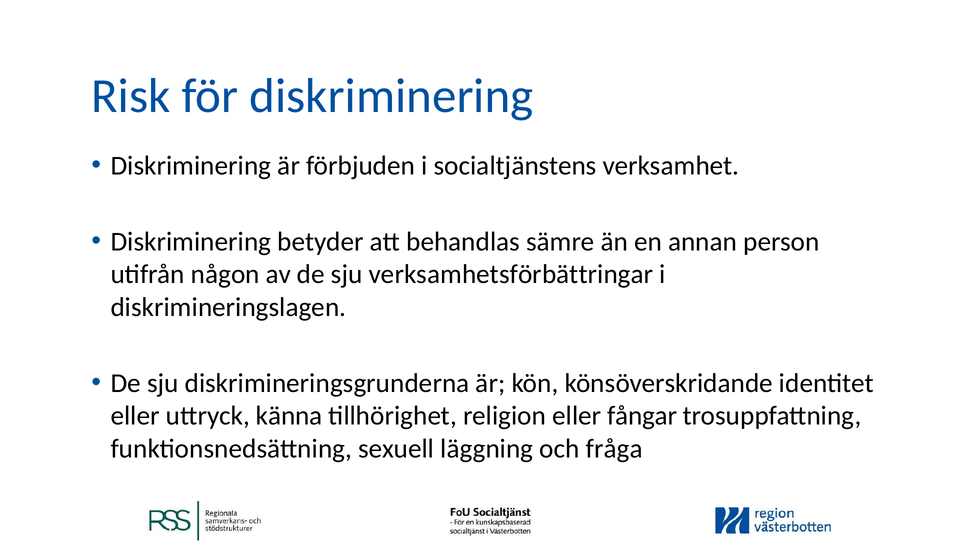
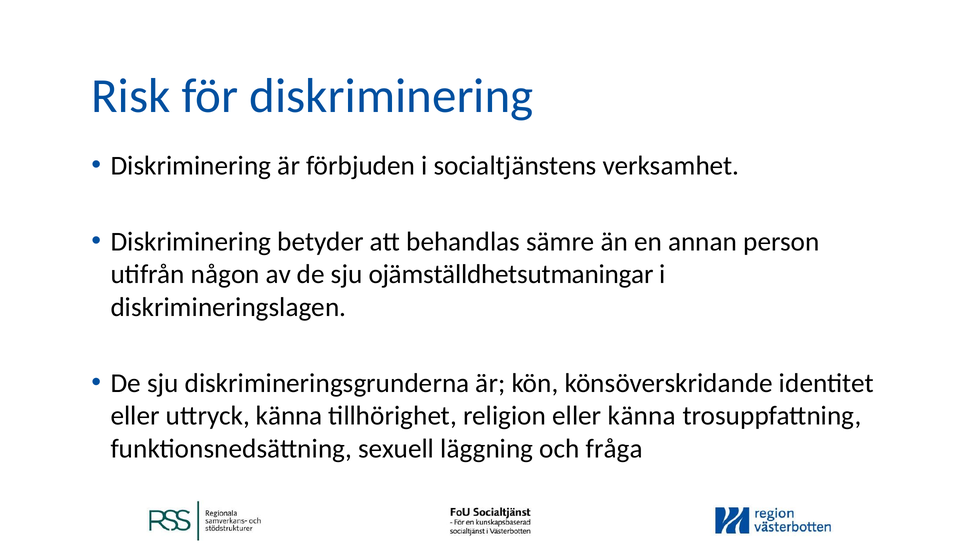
verksamhetsförbättringar: verksamhetsförbättringar -> ojämställdhetsutmaningar (511, 275)
eller fångar: fångar -> känna (642, 416)
